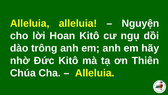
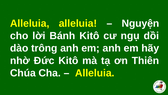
Hoan: Hoan -> Bánh (62, 36)
